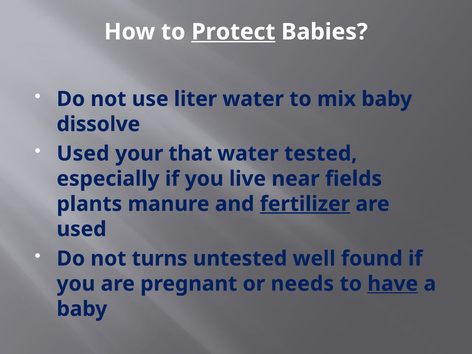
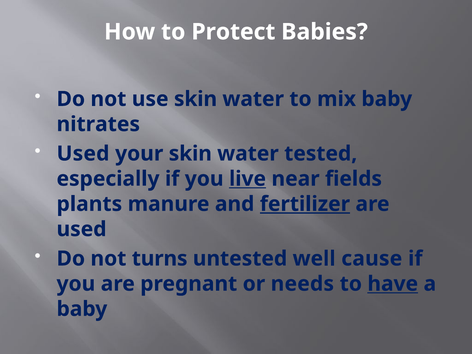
Protect underline: present -> none (233, 32)
use liter: liter -> skin (196, 99)
dissolve: dissolve -> nitrates (98, 124)
your that: that -> skin (190, 154)
live underline: none -> present (248, 179)
found: found -> cause (372, 259)
